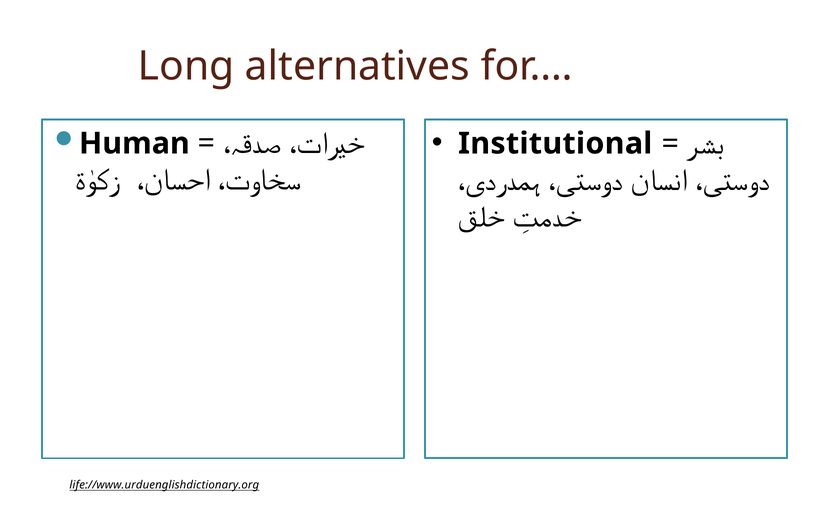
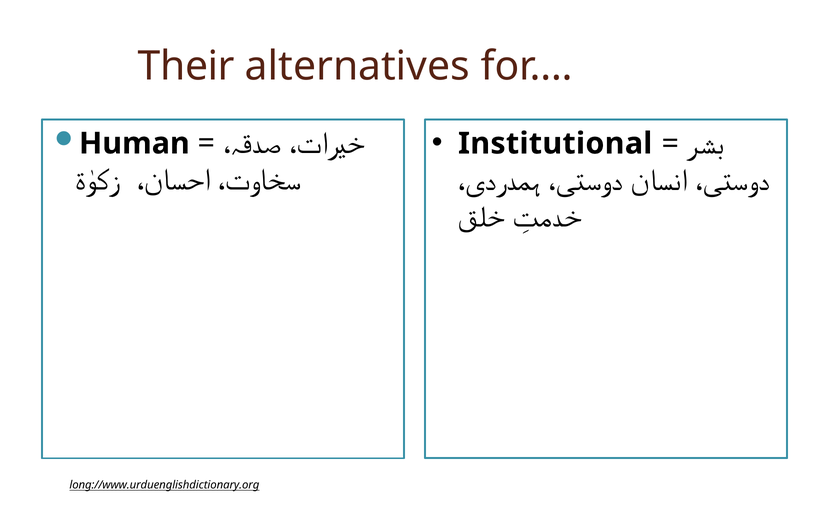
Long: Long -> Their (186, 66)
life://www.urduenglishdictionary.org: life://www.urduenglishdictionary.org -> long://www.urduenglishdictionary.org (164, 486)
